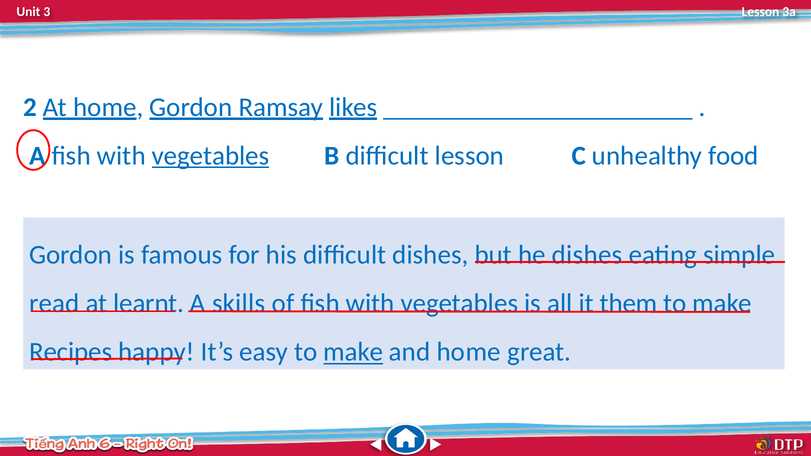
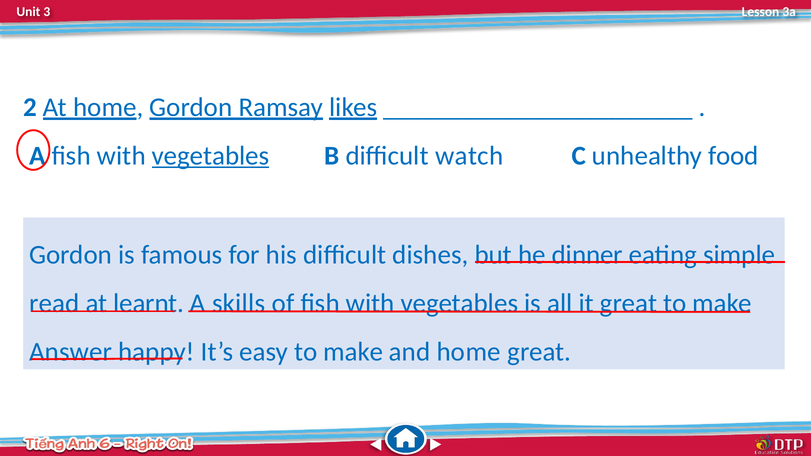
difficult lesson: lesson -> watch (469, 156)
he dishes: dishes -> dinner (587, 255)
it them: them -> great (629, 303)
Recipes: Recipes -> Answer (71, 352)
make underline: present -> none (353, 352)
